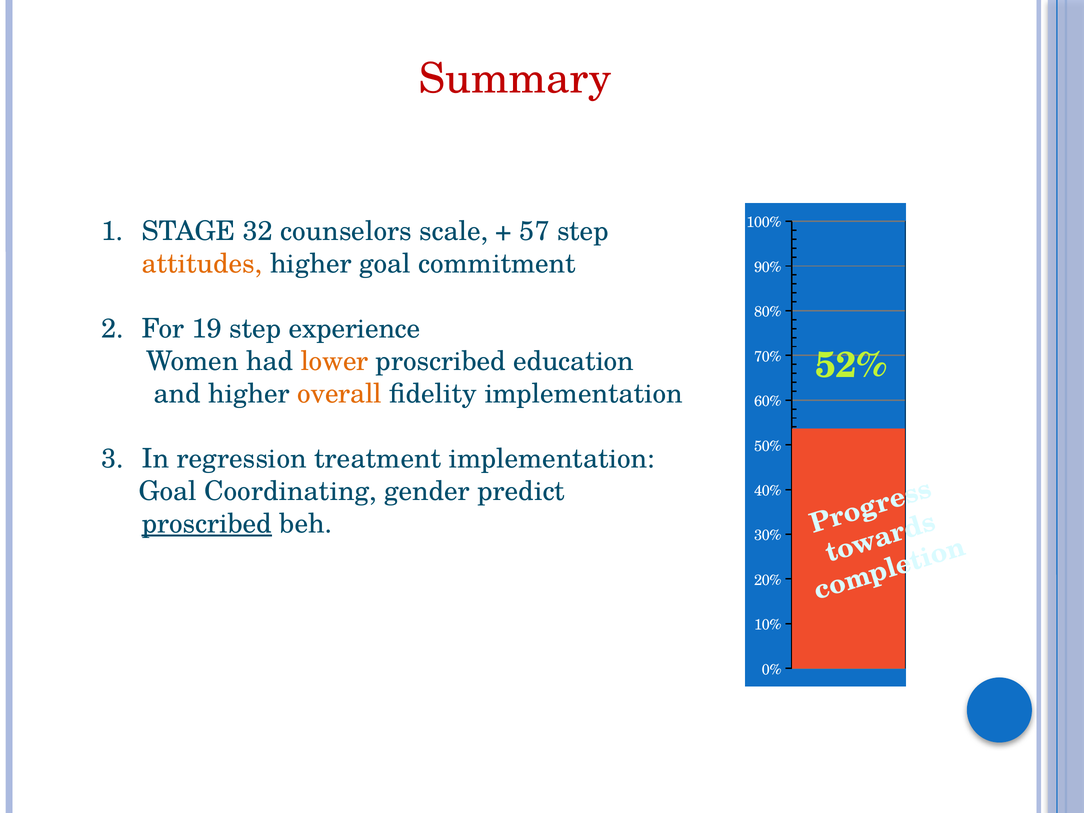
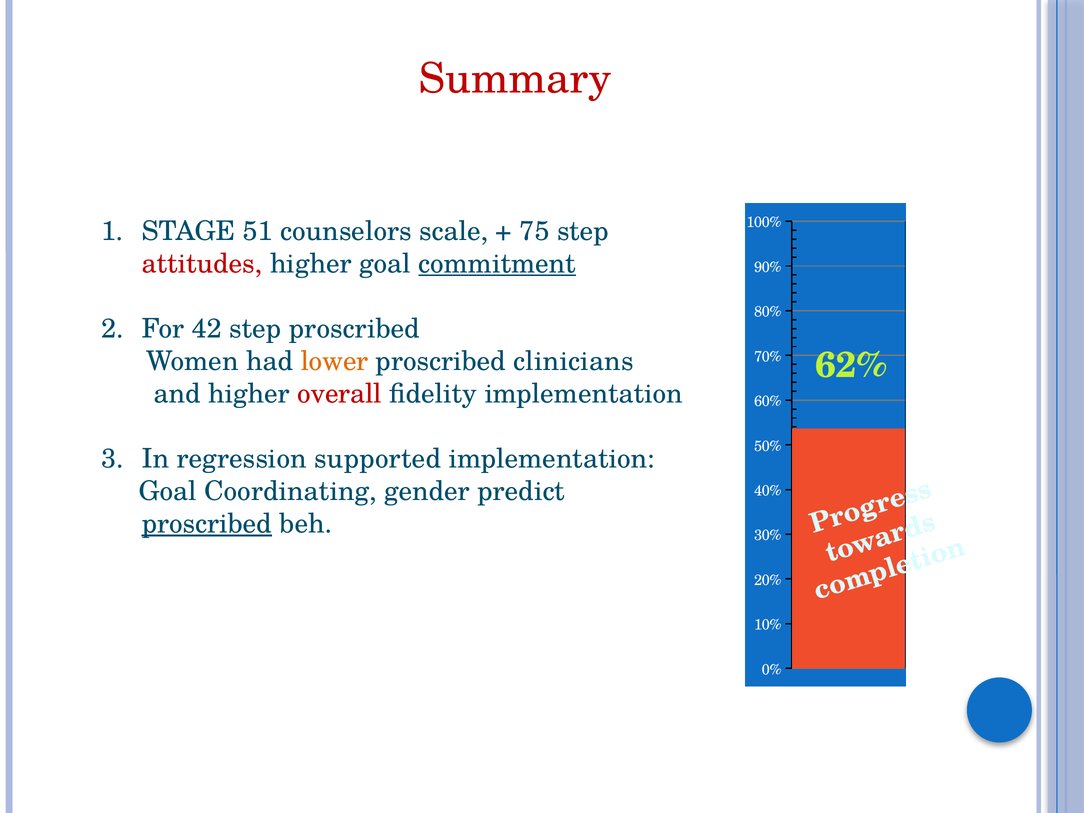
32: 32 -> 51 (258, 231)
57: 57 -> 75 (535, 231)
attitudes colour: orange -> red (202, 264)
commitment underline: none -> present (497, 264)
19: 19 -> 42 (207, 329)
step experience: experience -> proscribed (354, 329)
education: education -> clinicians (573, 361)
52%: 52% -> 62% (851, 365)
overall colour: orange -> red (340, 394)
treatment: treatment -> supported (378, 459)
